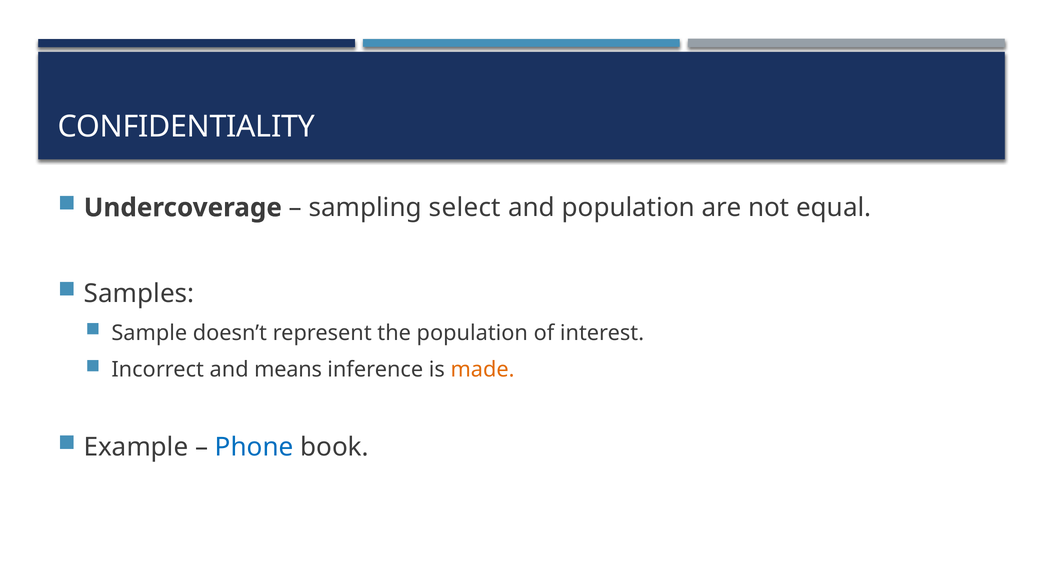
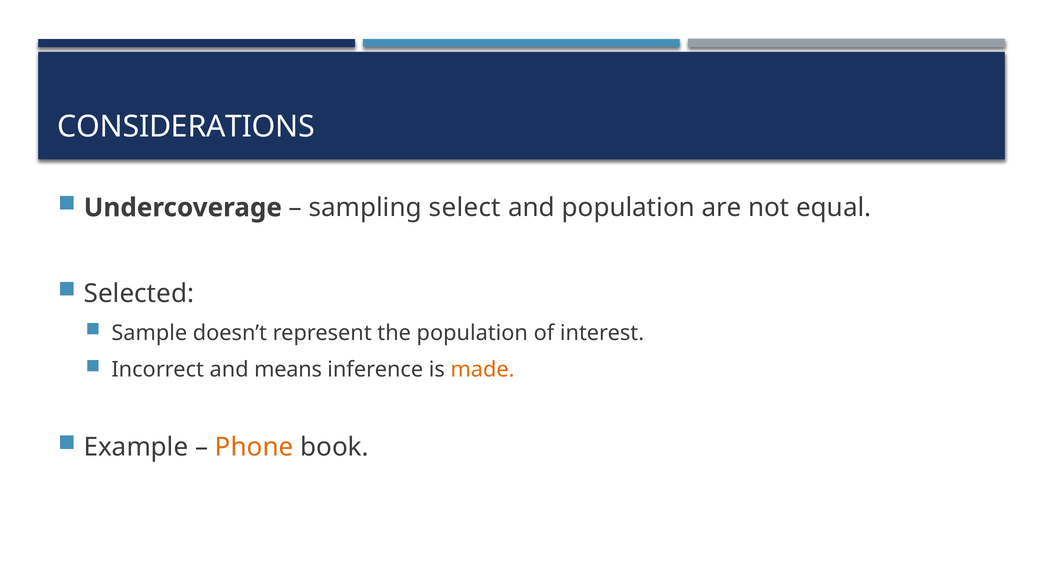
CONFIDENTIALITY: CONFIDENTIALITY -> CONSIDERATIONS (186, 127)
Samples: Samples -> Selected (139, 294)
Phone colour: blue -> orange (254, 448)
